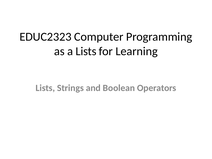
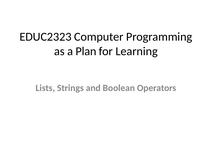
a Lists: Lists -> Plan (86, 51)
